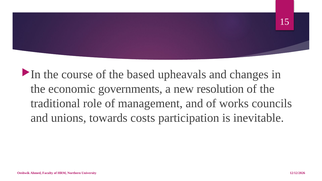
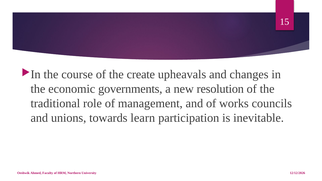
based: based -> create (141, 74)
costs: costs -> learn (143, 118)
